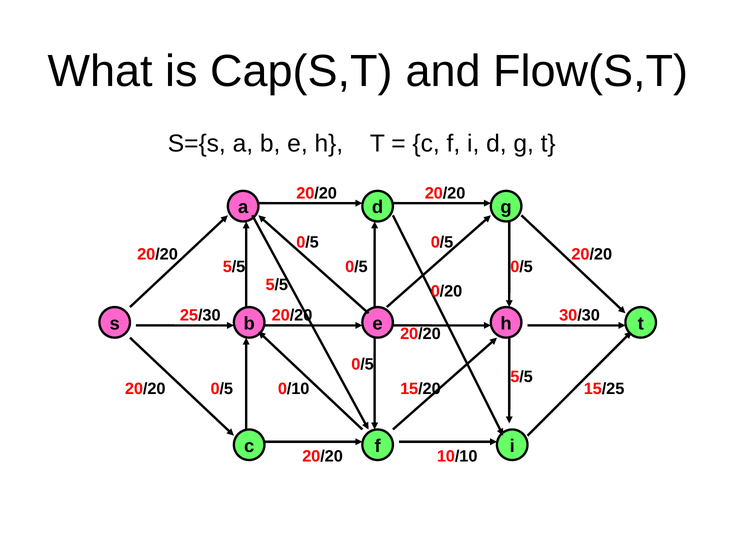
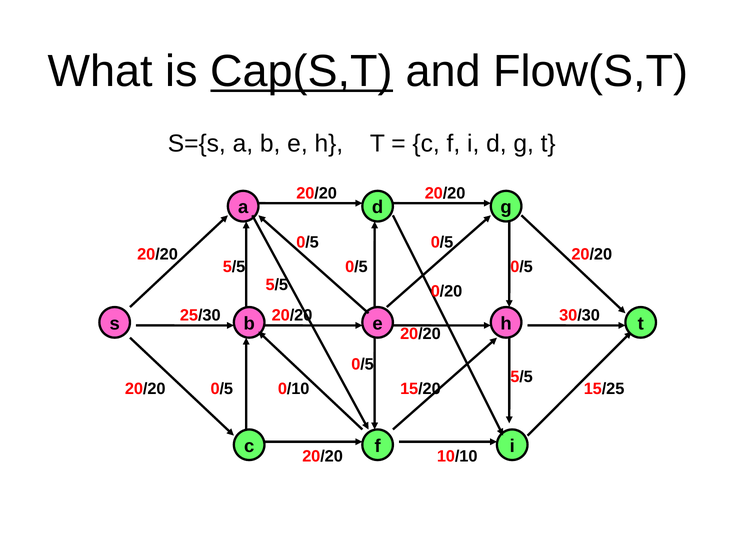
Cap(S,T underline: none -> present (302, 71)
